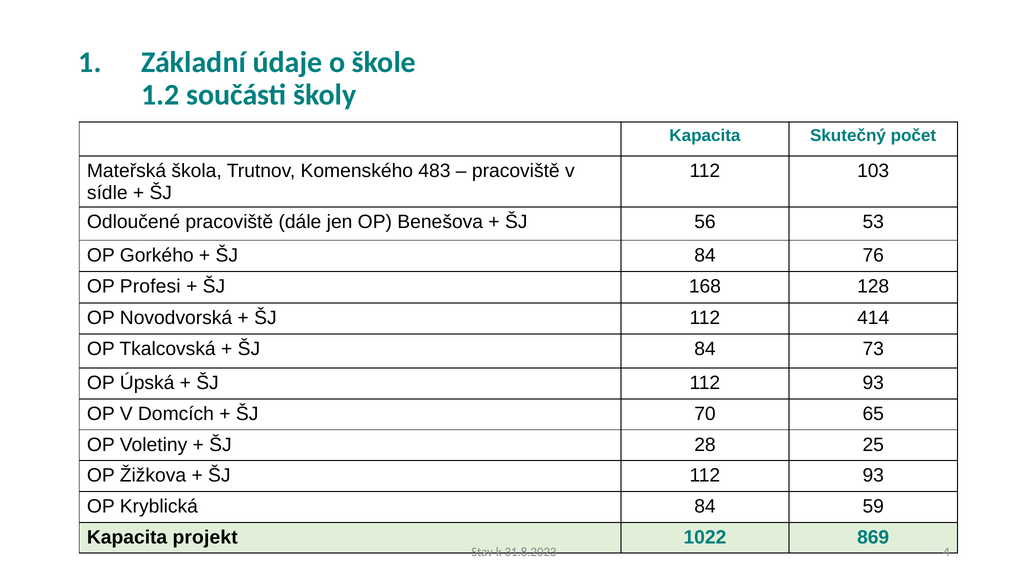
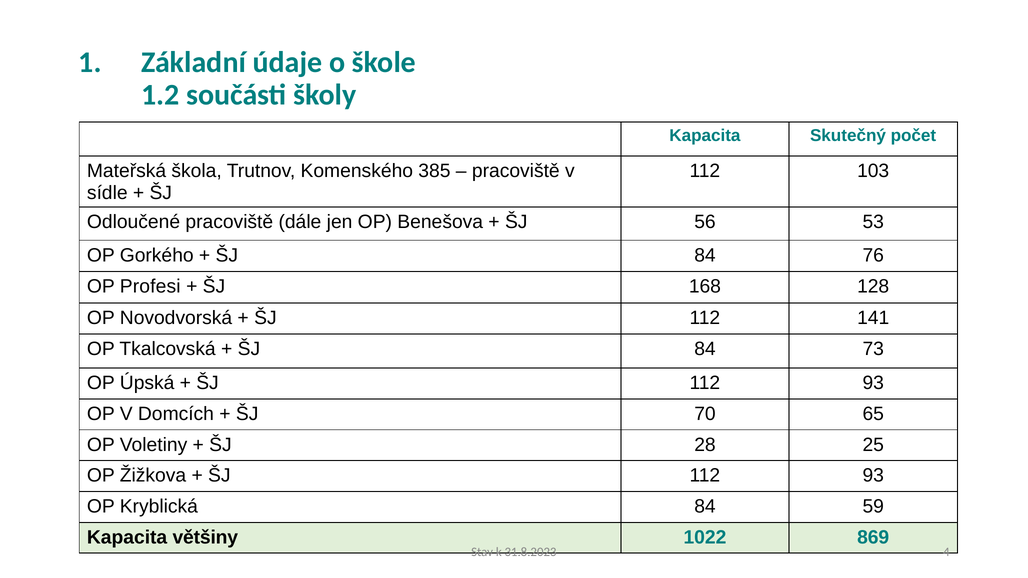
483: 483 -> 385 (434, 171)
414: 414 -> 141 (873, 318)
projekt: projekt -> většiny (205, 538)
